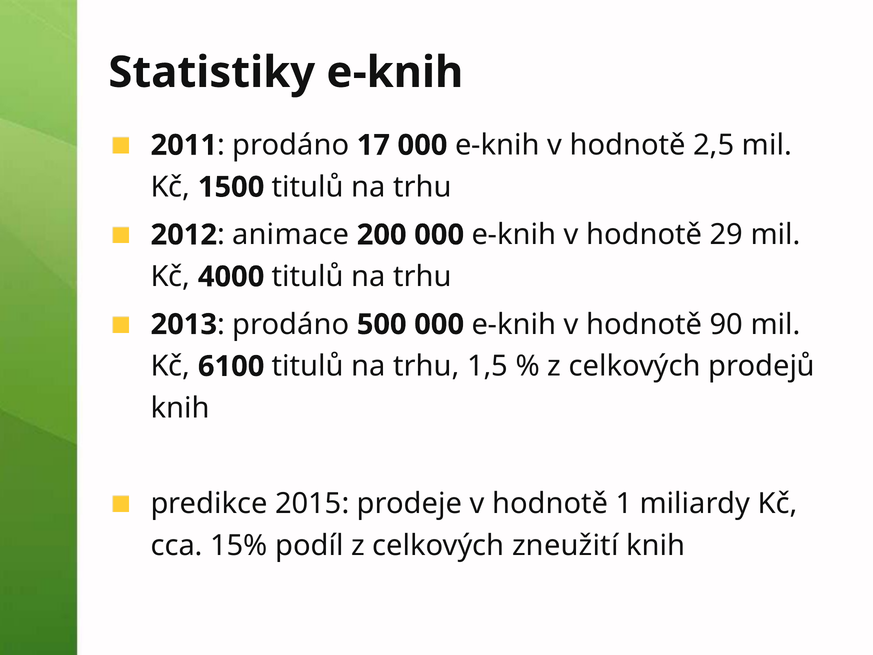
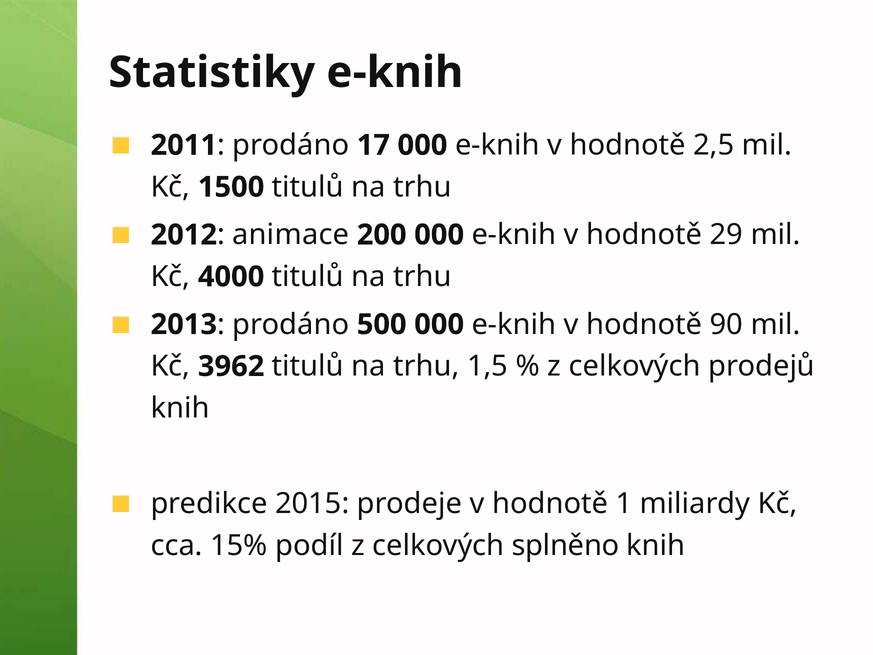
6100: 6100 -> 3962 (231, 366)
zneužití: zneužití -> splněno (566, 545)
